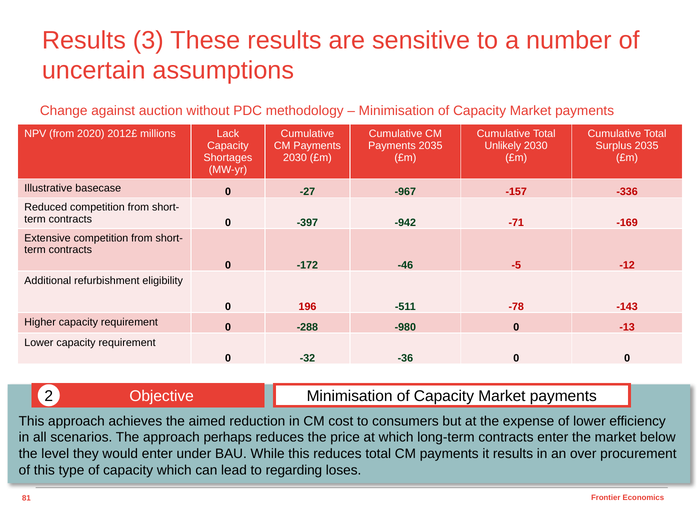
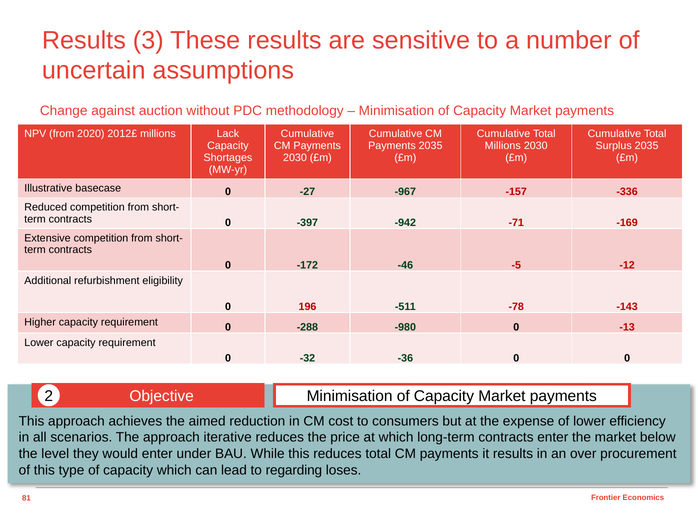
Unlikely: Unlikely -> Millions (503, 146)
perhaps: perhaps -> iterative (228, 437)
